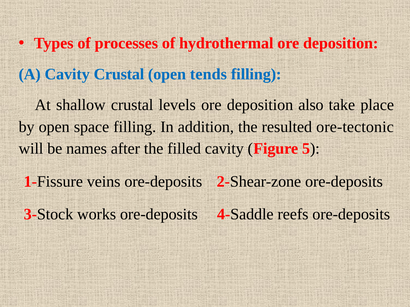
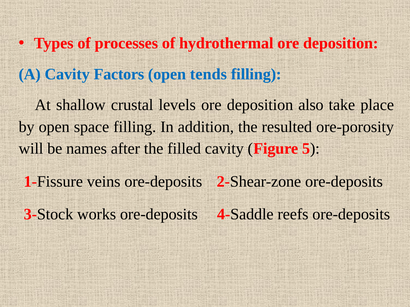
Cavity Crustal: Crustal -> Factors (119, 74)
ore-tectonic: ore-tectonic -> ore-porosity (355, 127)
